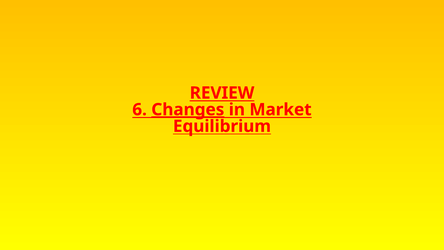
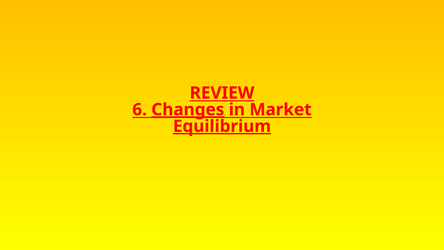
Equilibrium underline: none -> present (222, 126)
